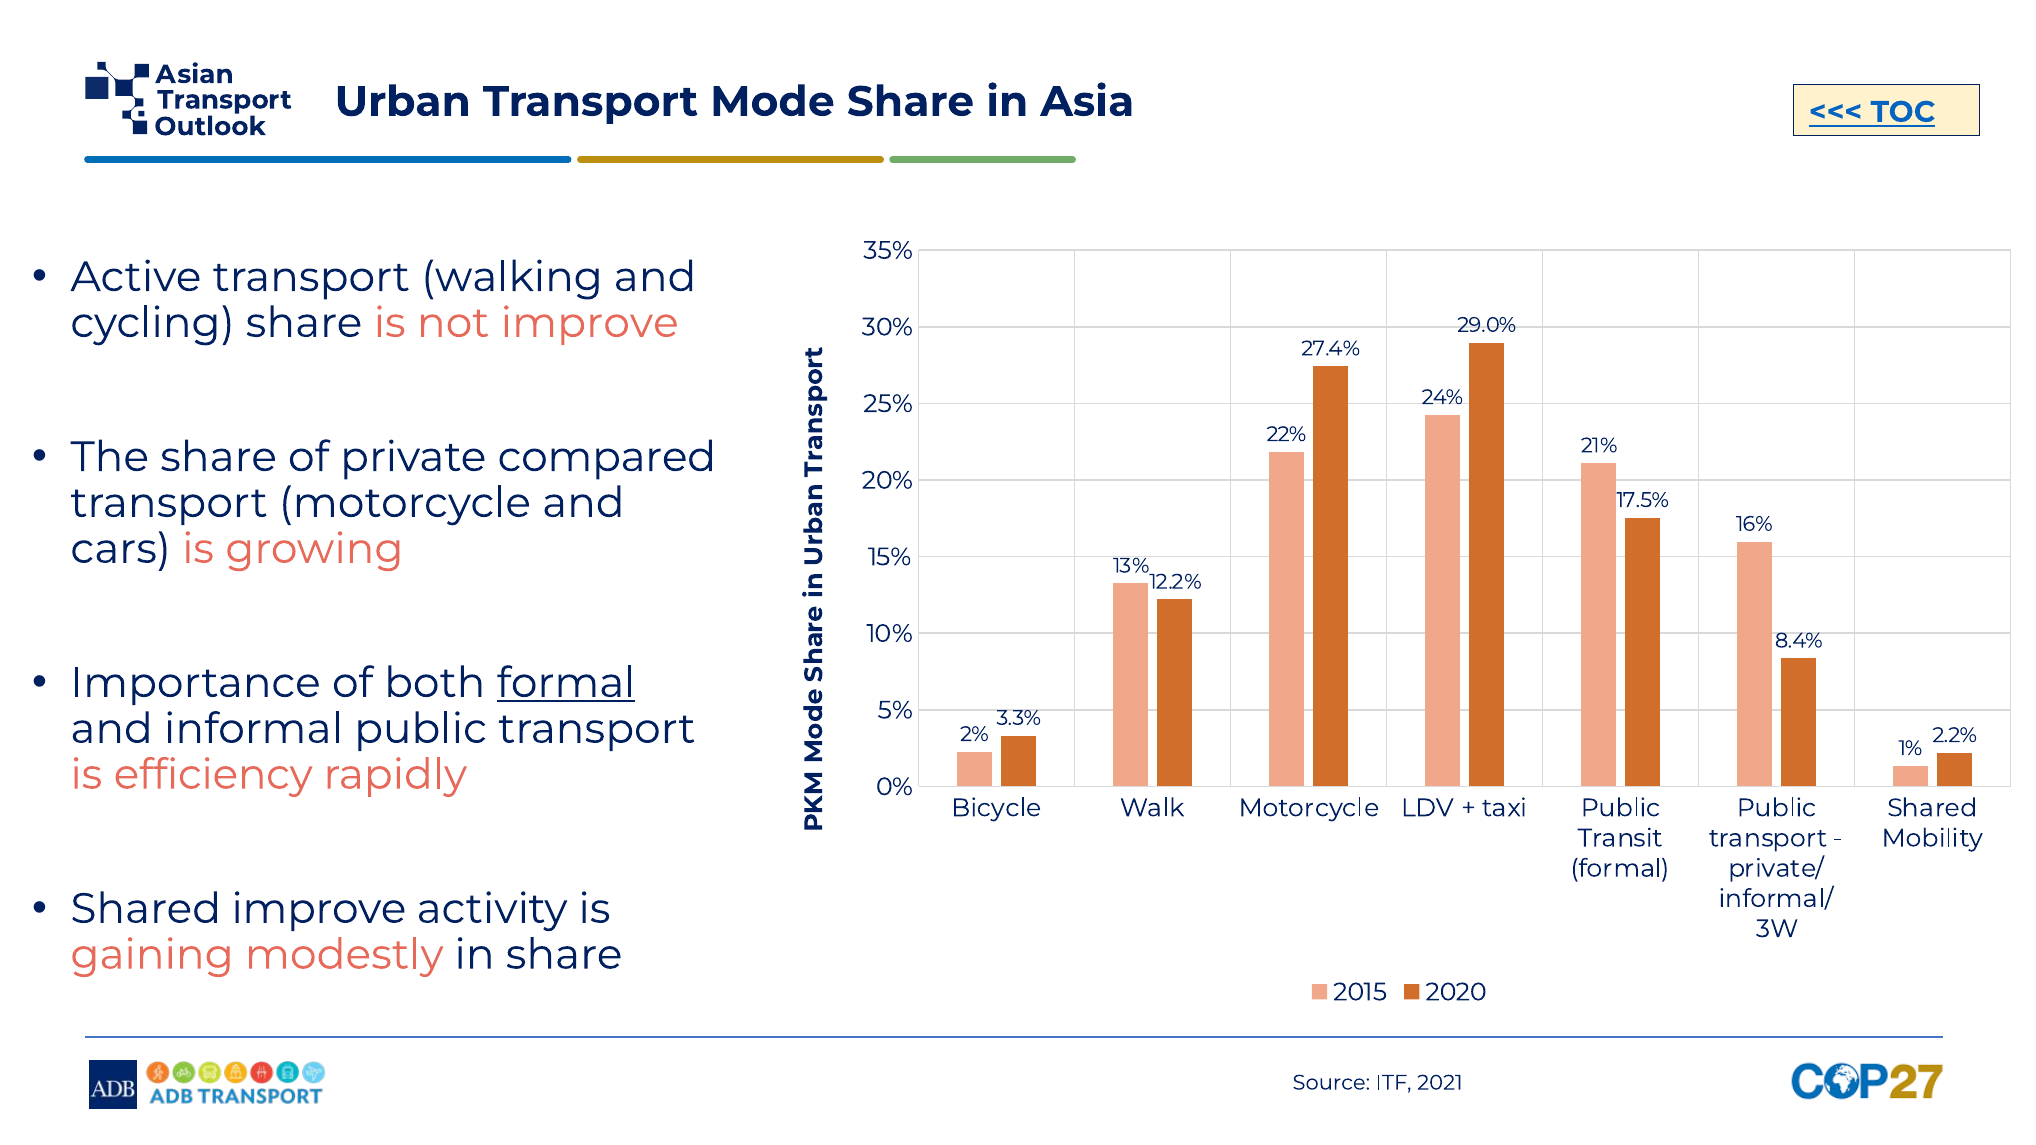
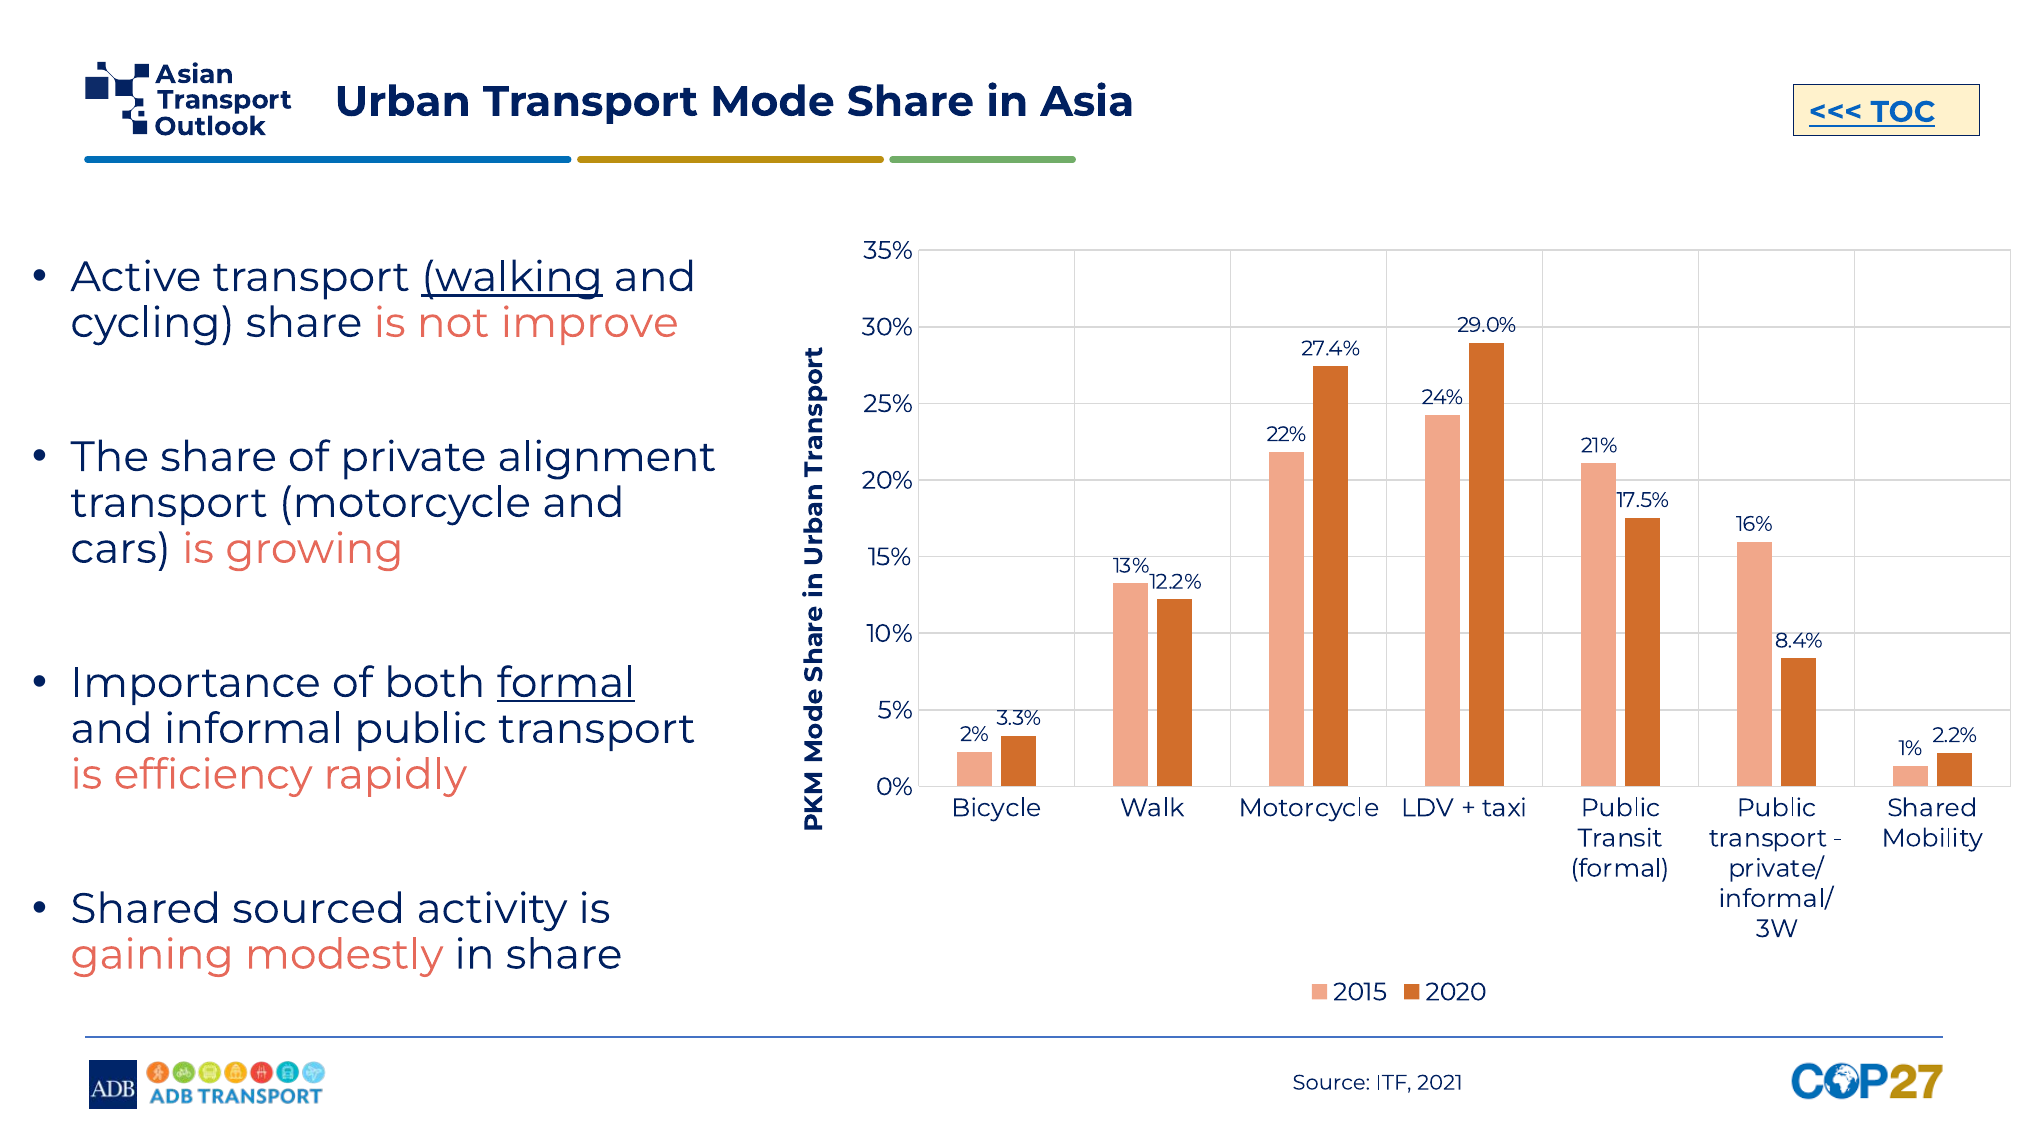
walking underline: none -> present (512, 277)
compared: compared -> alignment (607, 457)
Shared improve: improve -> sourced (319, 909)
